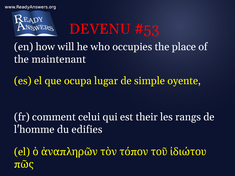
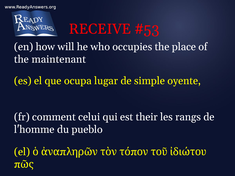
DEVENU: DEVENU -> RECEIVE (100, 29)
edifies: edifies -> pueblo (87, 130)
